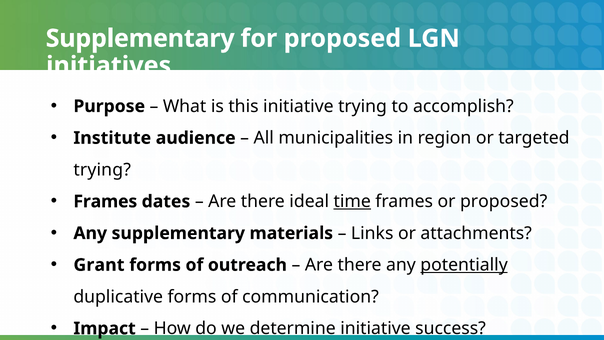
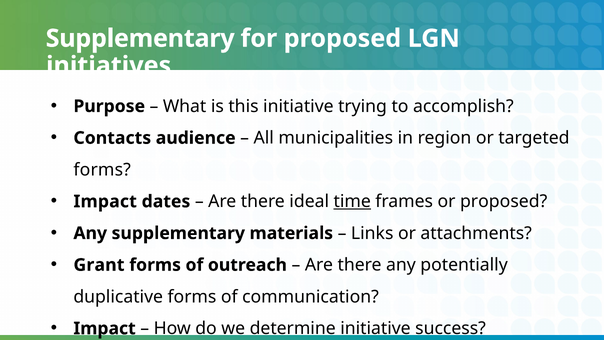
Institute: Institute -> Contacts (112, 138)
trying: trying -> forms (102, 170)
Frames: Frames -> Impact (105, 201)
potentially underline: present -> none (464, 265)
